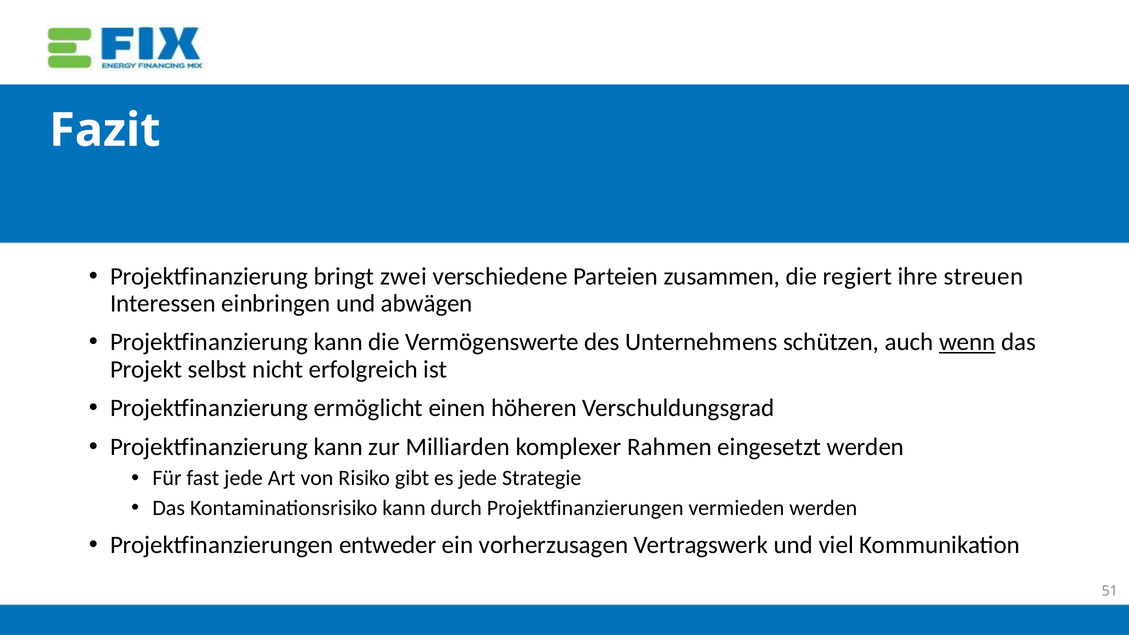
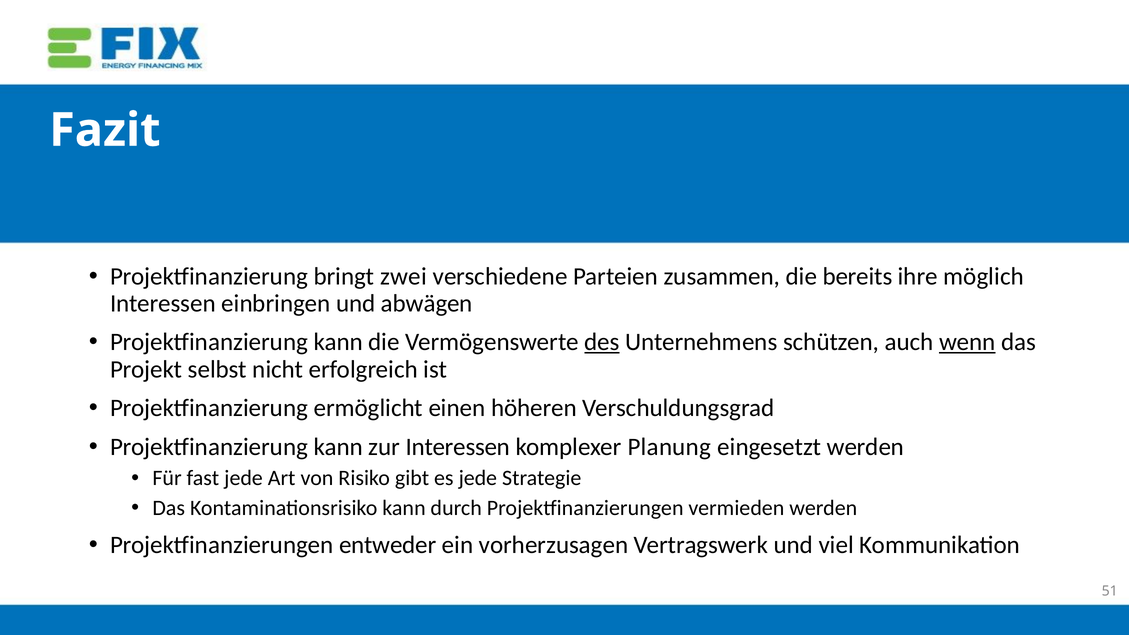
regiert: regiert -> bereits (857, 276)
streuen: streuen -> möglich (983, 276)
des underline: none -> present (602, 342)
zur Milliarden: Milliarden -> Interessen (458, 447)
Rahmen: Rahmen -> Planung (669, 447)
